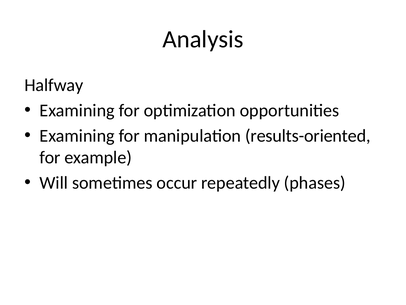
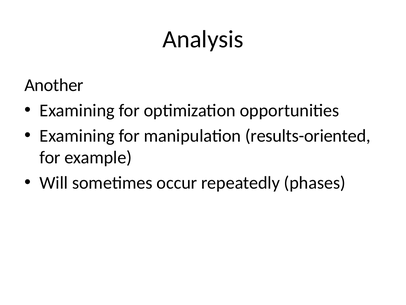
Halfway: Halfway -> Another (54, 85)
